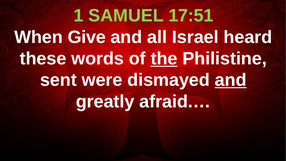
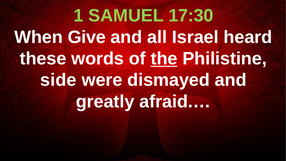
17:51: 17:51 -> 17:30 (191, 16)
sent: sent -> side (58, 80)
and underline: present -> none (231, 80)
